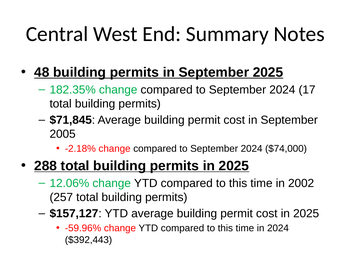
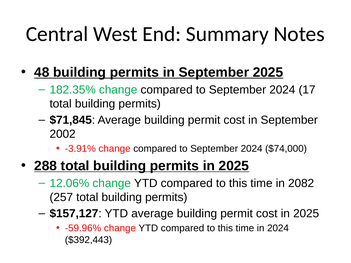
2005: 2005 -> 2002 (63, 134)
-2.18%: -2.18% -> -3.91% (80, 149)
2002: 2002 -> 2082 (301, 183)
